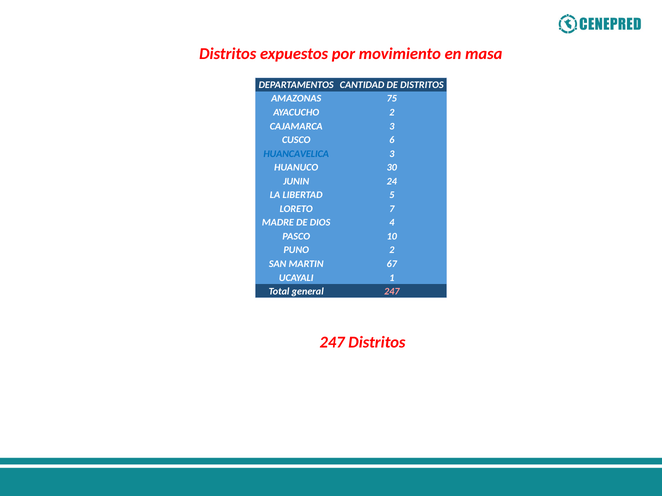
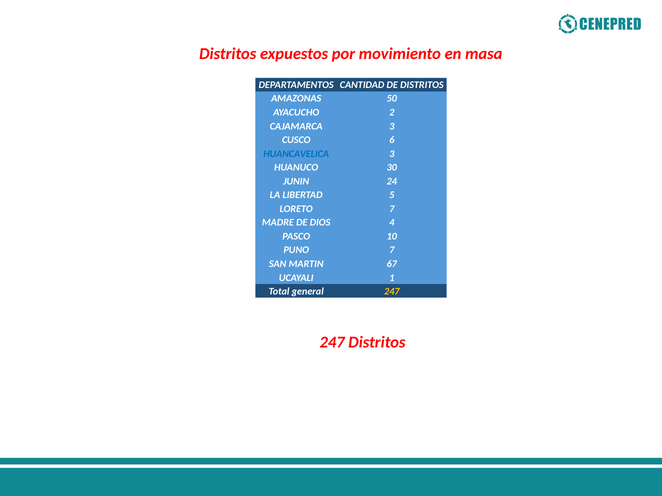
75: 75 -> 50 (392, 99)
PUNO 2: 2 -> 7 (392, 250)
247 colour: pink -> yellow (392, 292)
